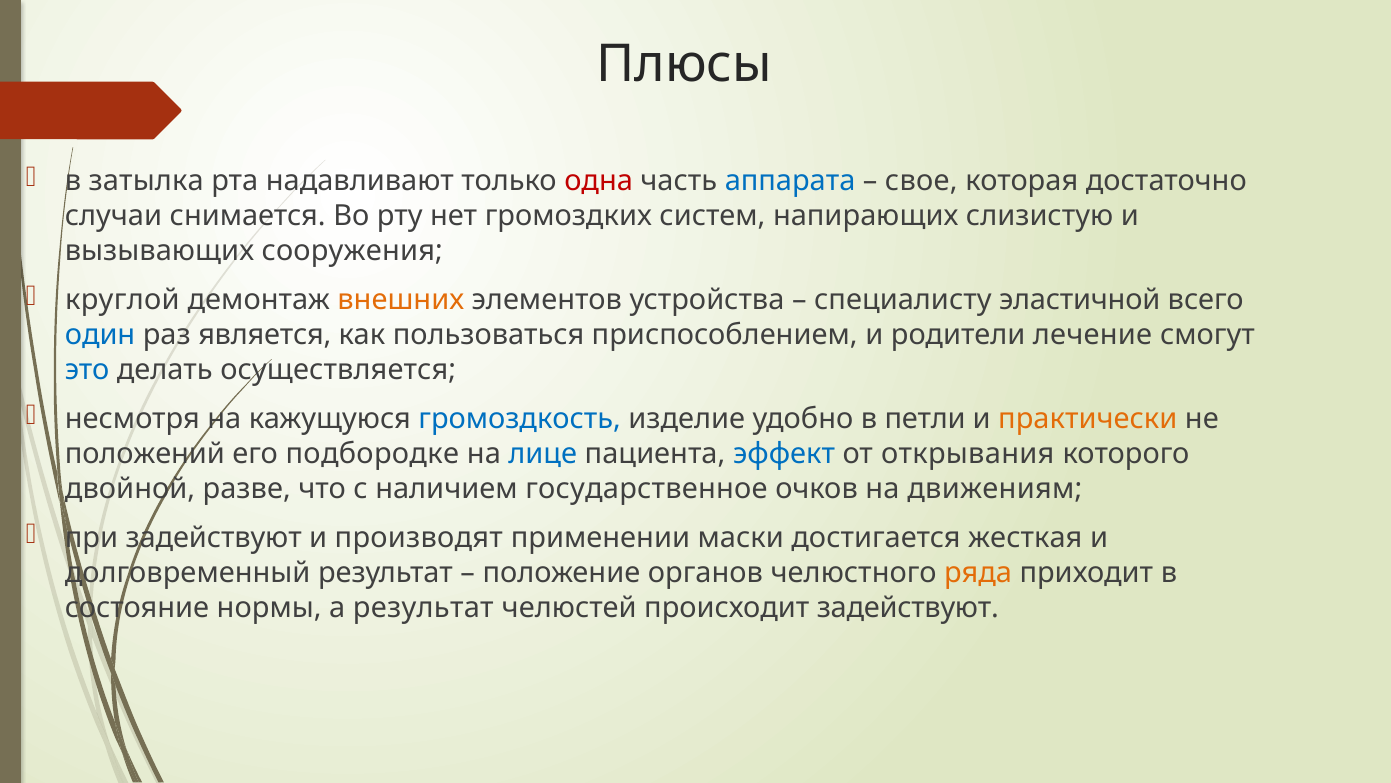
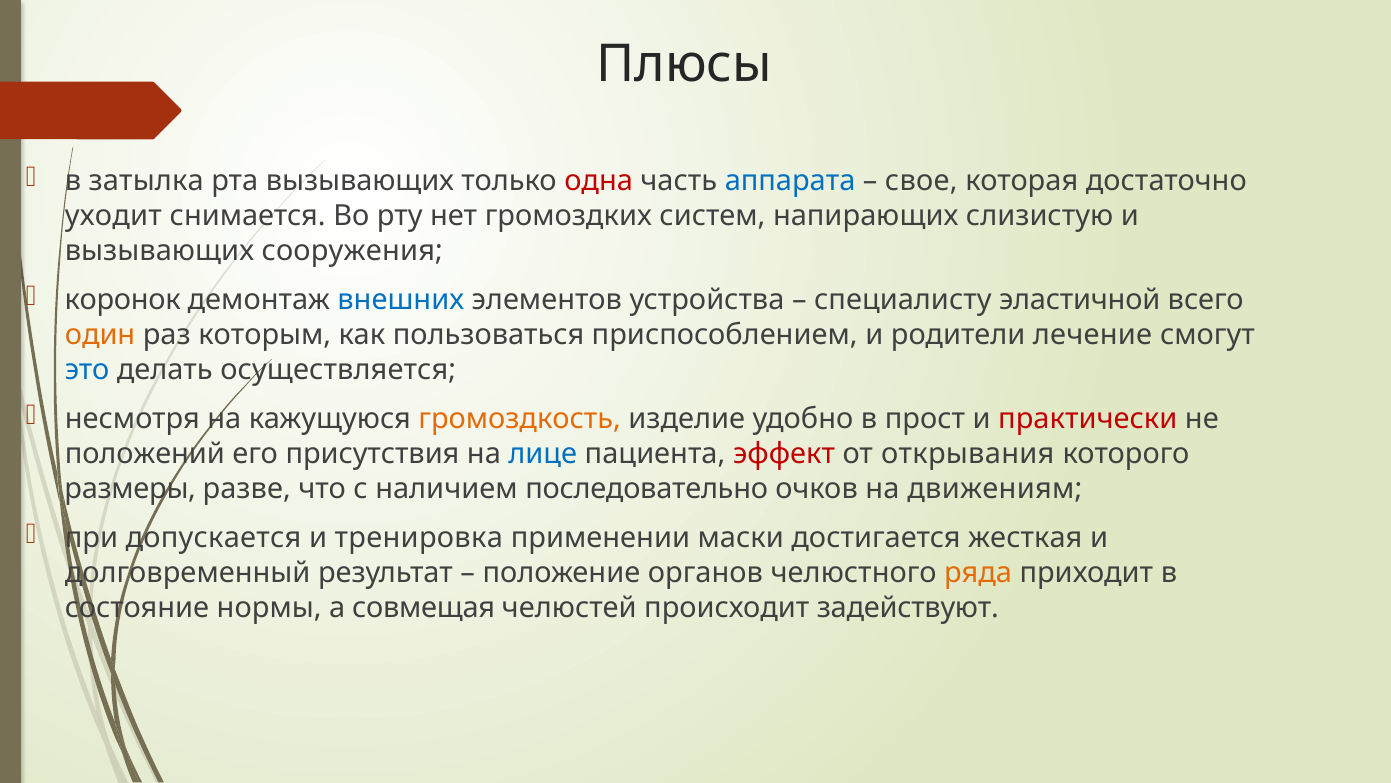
рта надавливают: надавливают -> вызывающих (360, 181)
случаи: случаи -> уходит (113, 216)
круглой: круглой -> коронок (123, 300)
внешних colour: orange -> blue (401, 300)
один colour: blue -> orange (100, 335)
является: является -> которым (265, 335)
громоздкость colour: blue -> orange (520, 419)
петли: петли -> прост (925, 419)
практически colour: orange -> red (1088, 419)
подбородке: подбородке -> присутствия (372, 454)
эффект colour: blue -> red (784, 454)
двойной: двойной -> размеры (130, 488)
государственное: государственное -> последовательно (647, 488)
при задействуют: задействуют -> допускается (213, 538)
производят: производят -> тренировка (419, 538)
а результат: результат -> совмещая (424, 607)
